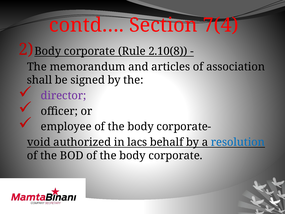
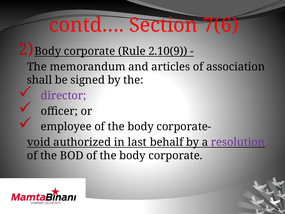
7(4: 7(4 -> 7(6 (221, 25)
2.10(8: 2.10(8 -> 2.10(9 (168, 51)
lacs: lacs -> last (137, 142)
resolution colour: blue -> purple (238, 142)
